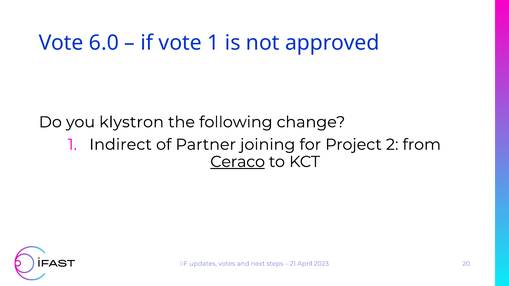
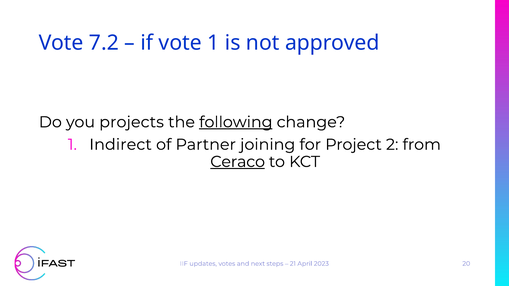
6.0: 6.0 -> 7.2 (104, 43)
klystron: klystron -> projects (132, 122)
following underline: none -> present (236, 122)
